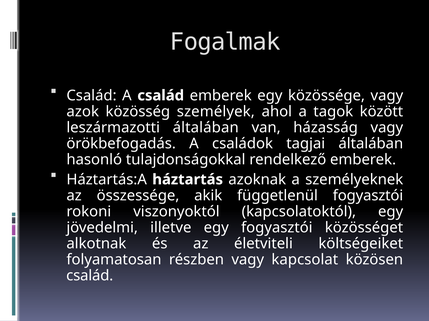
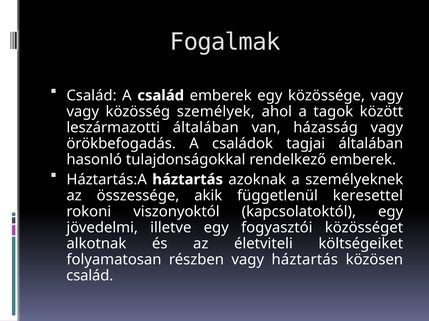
azok: azok -> vagy (83, 112)
függetlenül fogyasztói: fogyasztói -> keresettel (368, 196)
vagy kapcsolat: kapcsolat -> háztartás (305, 260)
